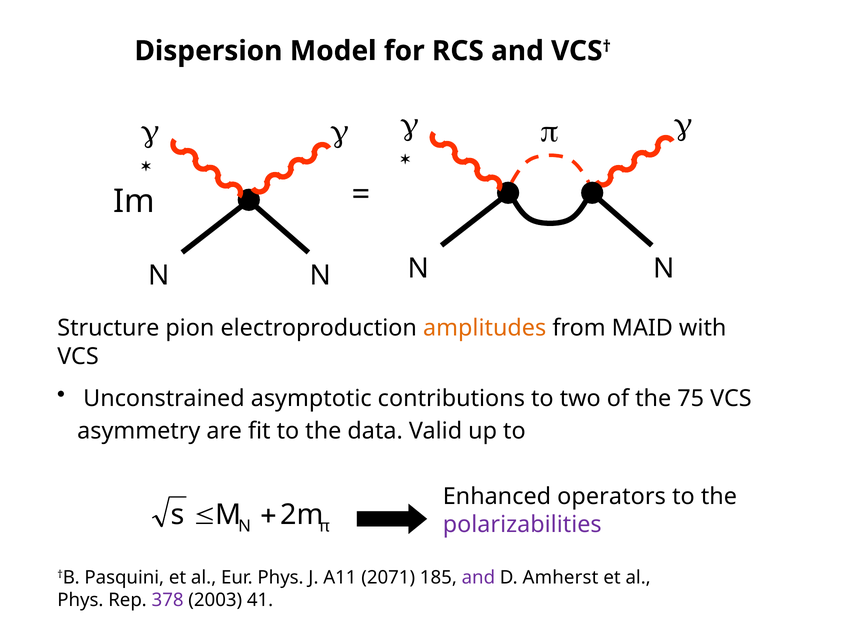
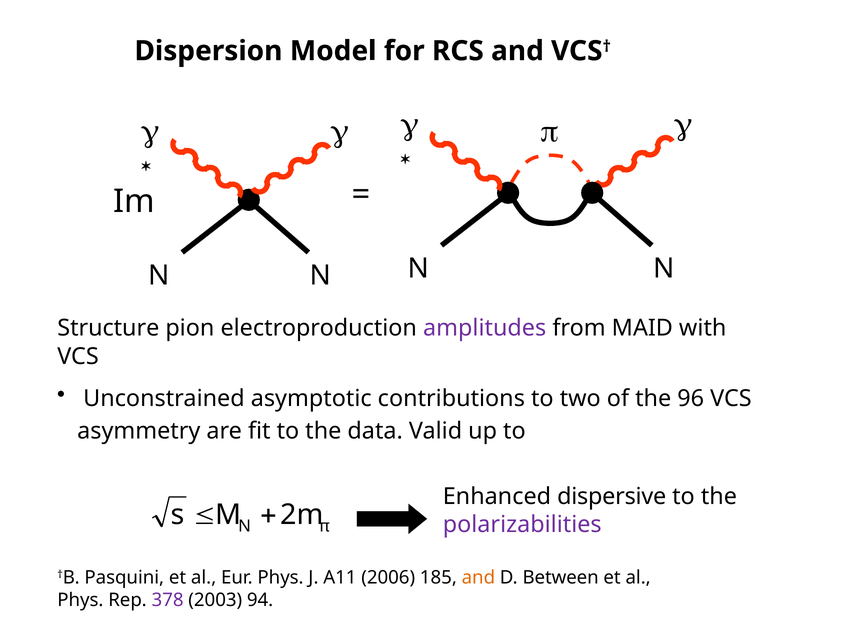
amplitudes colour: orange -> purple (485, 328)
75: 75 -> 96 (691, 398)
operators: operators -> dispersive (612, 496)
2071: 2071 -> 2006 (388, 577)
and colour: purple -> orange (478, 577)
Amherst: Amherst -> Between (561, 577)
41: 41 -> 94 (260, 600)
